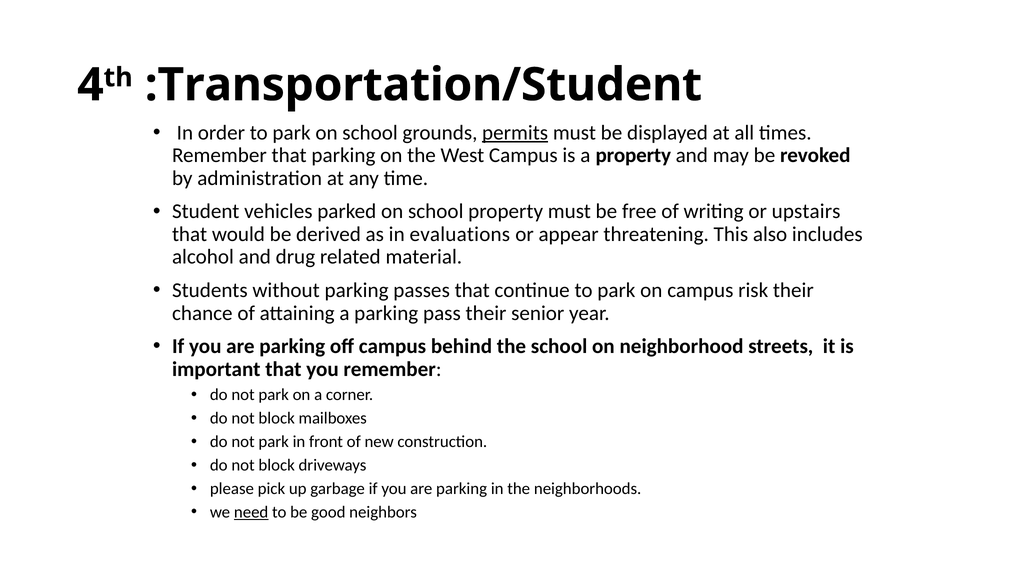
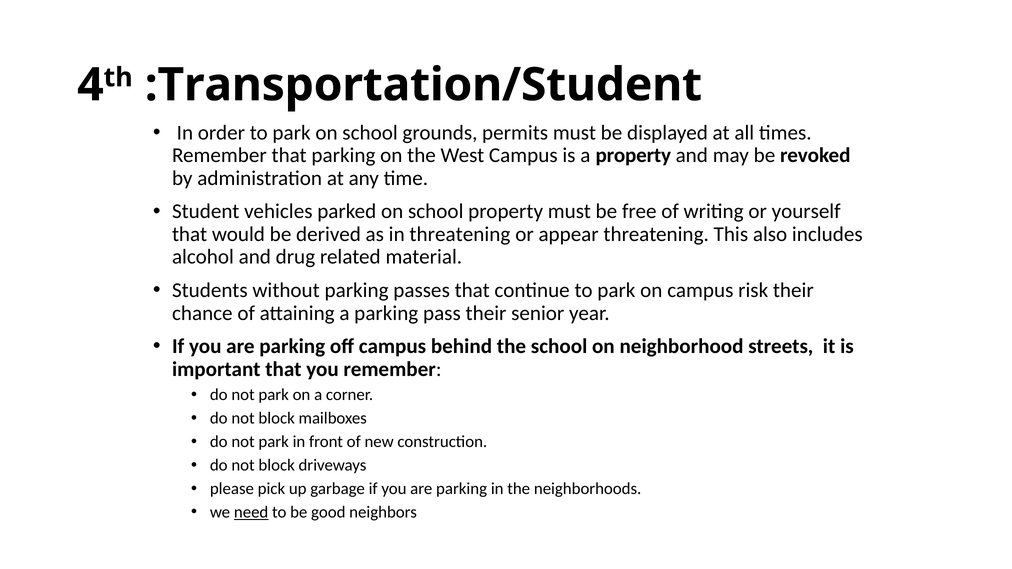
permits underline: present -> none (515, 133)
upstairs: upstairs -> yourself (806, 212)
in evaluations: evaluations -> threatening (460, 234)
